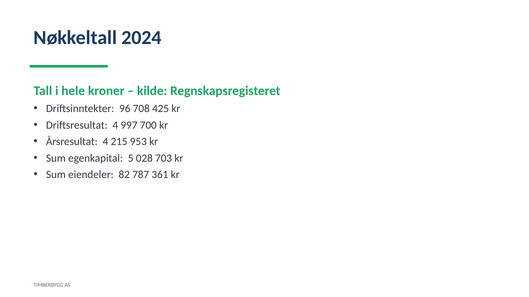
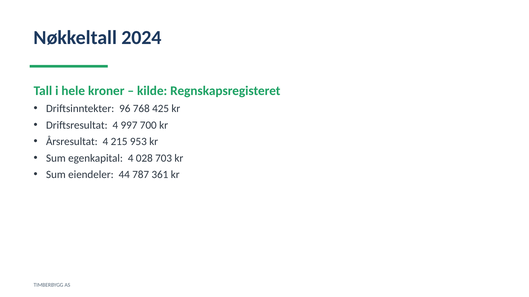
708: 708 -> 768 (141, 109)
egenkapital 5: 5 -> 4 (131, 158)
82: 82 -> 44 (124, 175)
